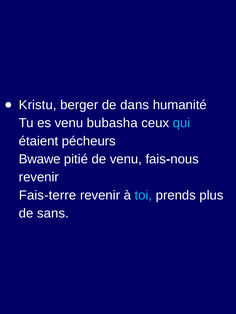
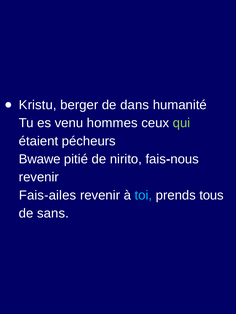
bubasha: bubasha -> hommes (112, 123)
qui colour: light blue -> light green (181, 123)
de venu: venu -> nirito (126, 159)
Fais-terre: Fais-terre -> Fais-ailes (48, 196)
plus: plus -> tous (212, 196)
